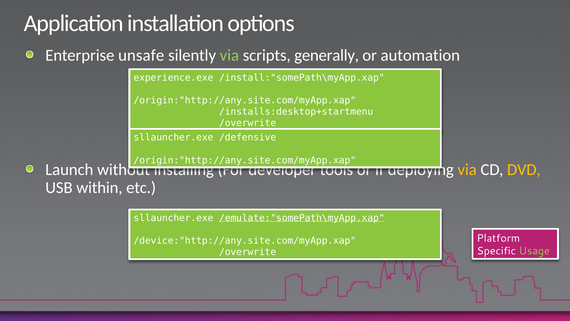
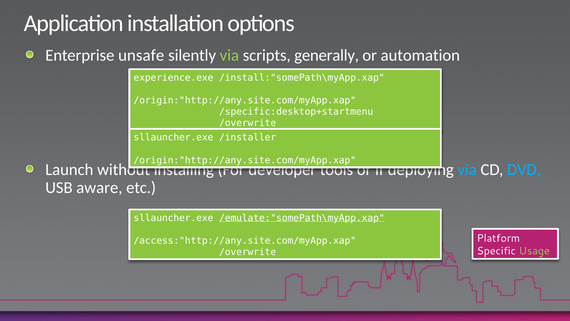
/installs:desktop+startmenu: /installs:desktop+startmenu -> /specific:desktop+startmenu (296, 112)
/defensive: /defensive -> /installer (248, 137)
via colour: yellow -> light blue (467, 170)
DVD colour: yellow -> light blue (524, 170)
within: within -> aware (99, 188)
/device:"http://any.site.com/myApp.xap: /device:"http://any.site.com/myApp.xap -> /access:"http://any.site.com/myApp.xap (245, 240)
